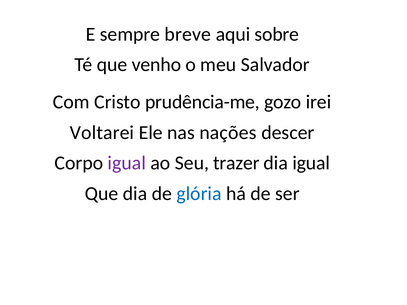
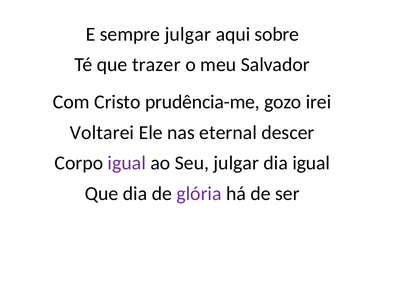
sempre breve: breve -> julgar (188, 34)
venho: venho -> trazer (156, 65)
nações: nações -> eternal (228, 133)
Seu trazer: trazer -> julgar (236, 163)
glória colour: blue -> purple (199, 194)
